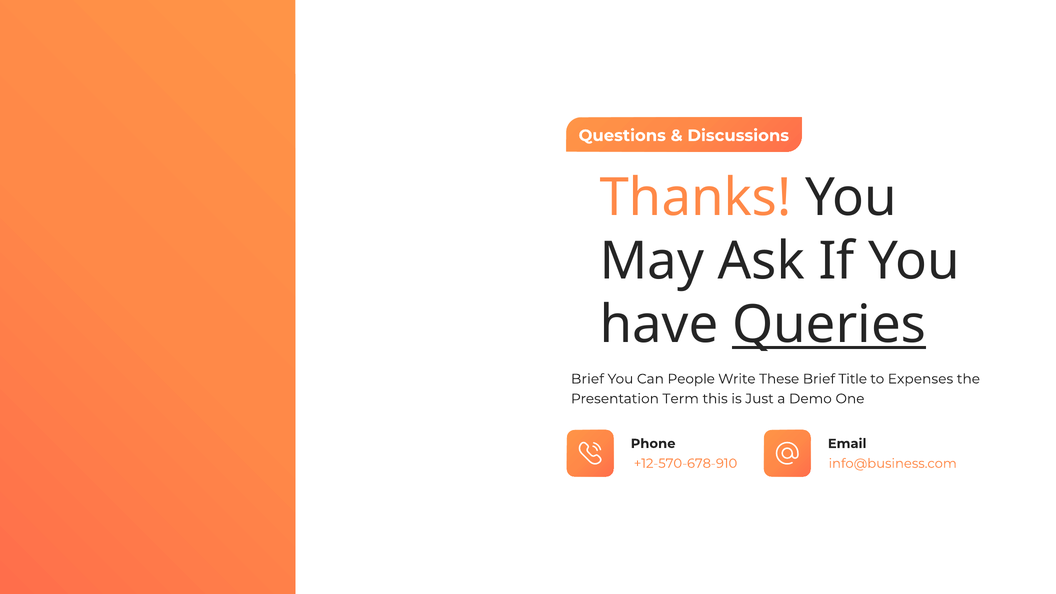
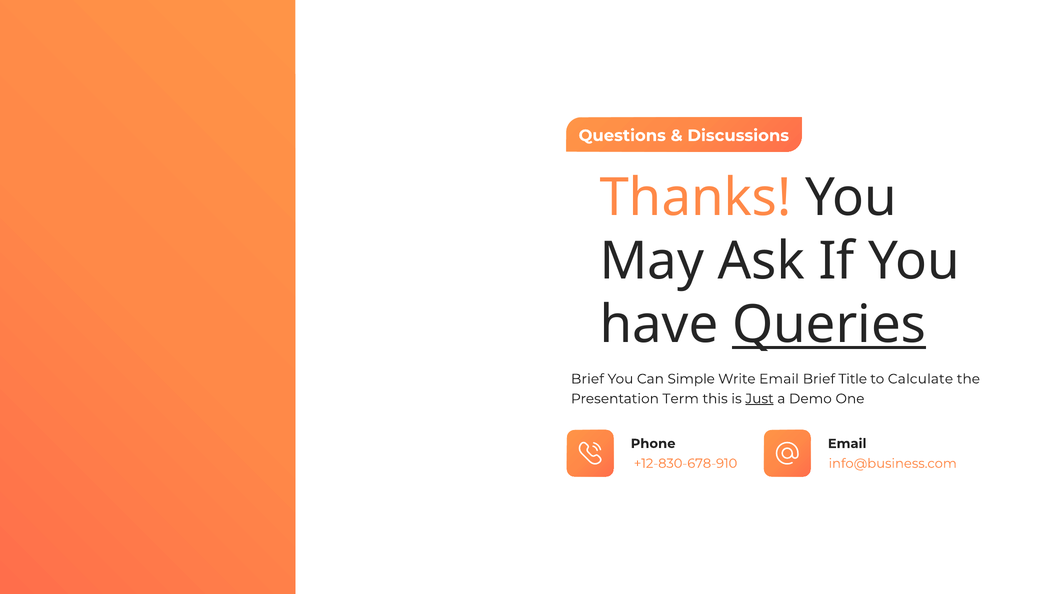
People: People -> Simple (691, 379)
Write These: These -> Email (779, 379)
Expenses: Expenses -> Calculate (920, 379)
Just underline: none -> present (760, 399)
+12-570-678-910: +12-570-678-910 -> +12-830-678-910 (686, 463)
